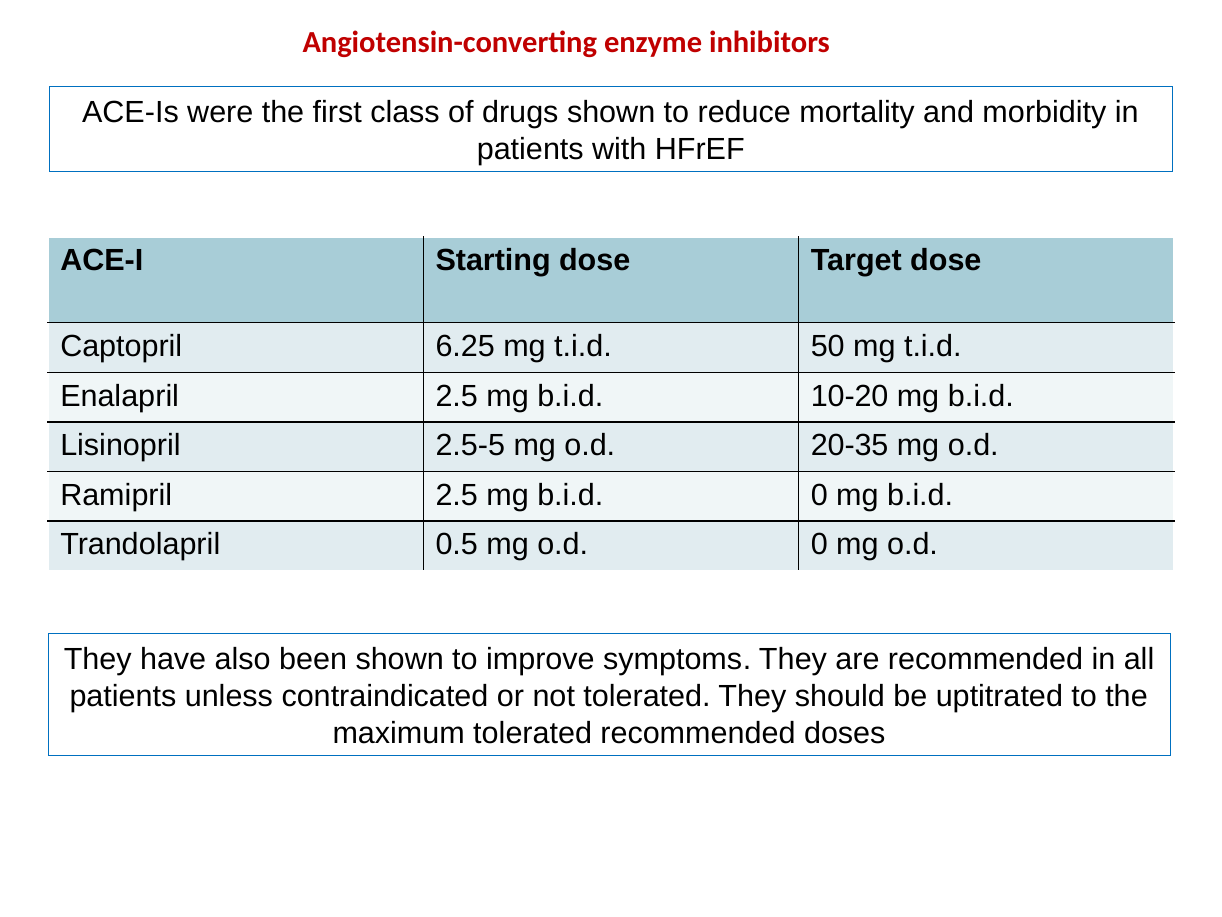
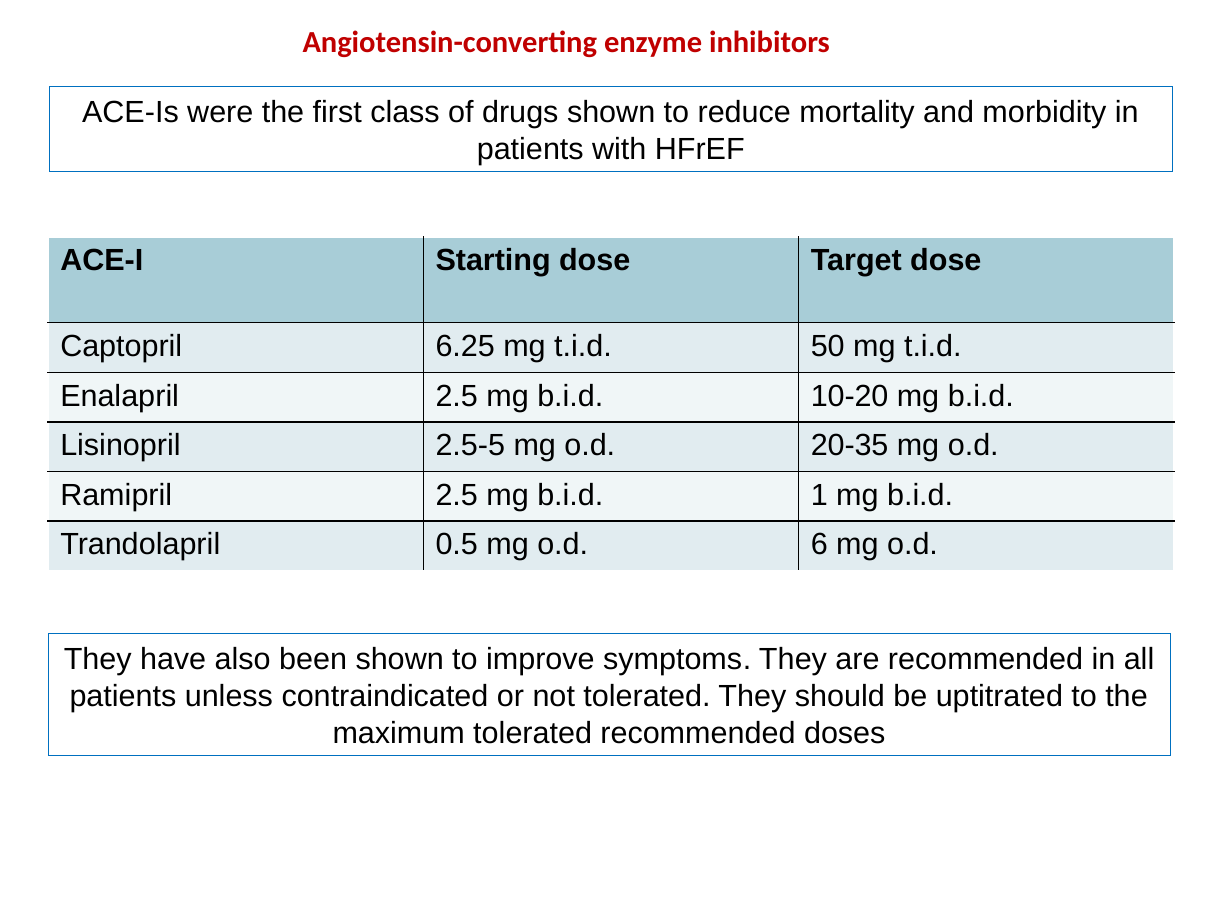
b.i.d 0: 0 -> 1 (819, 495)
o.d 0: 0 -> 6 (819, 544)
